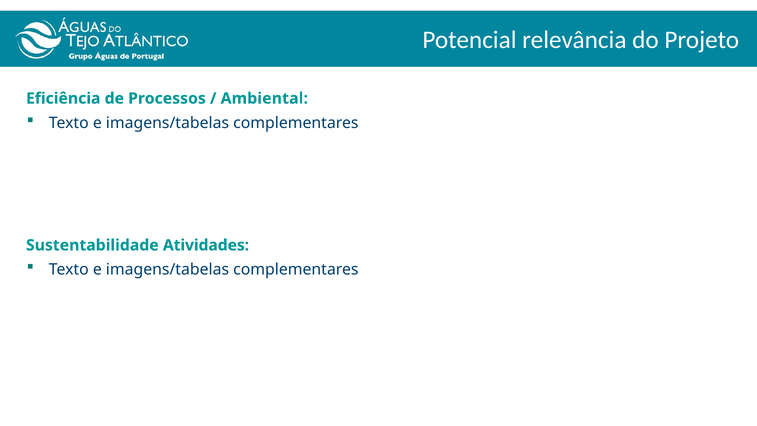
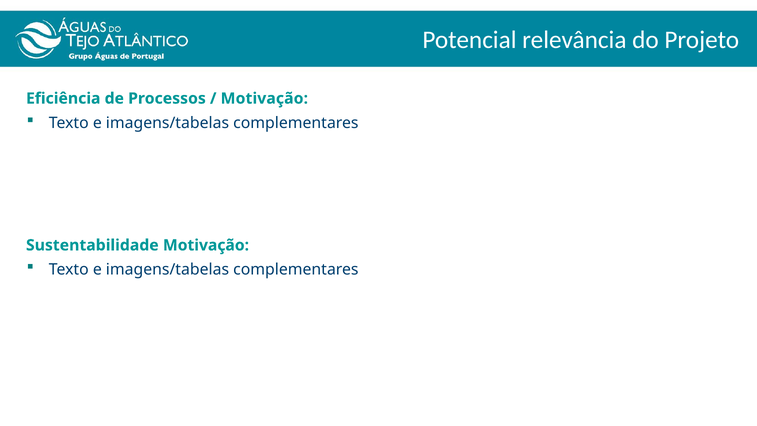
Ambiental: Ambiental -> Motivação (264, 98)
Sustentabilidade Atividades: Atividades -> Motivação (206, 245)
